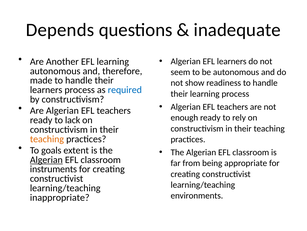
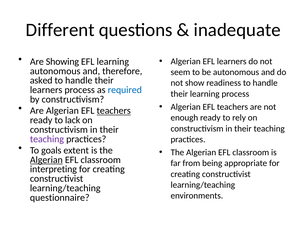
Depends: Depends -> Different (60, 30)
Another: Another -> Showing (62, 61)
made: made -> asked (41, 80)
teachers underline: none -> present (114, 110)
teaching colour: orange -> purple (47, 139)
instruments: instruments -> interpreting (53, 169)
inappropriate: inappropriate -> questionnaire (60, 197)
